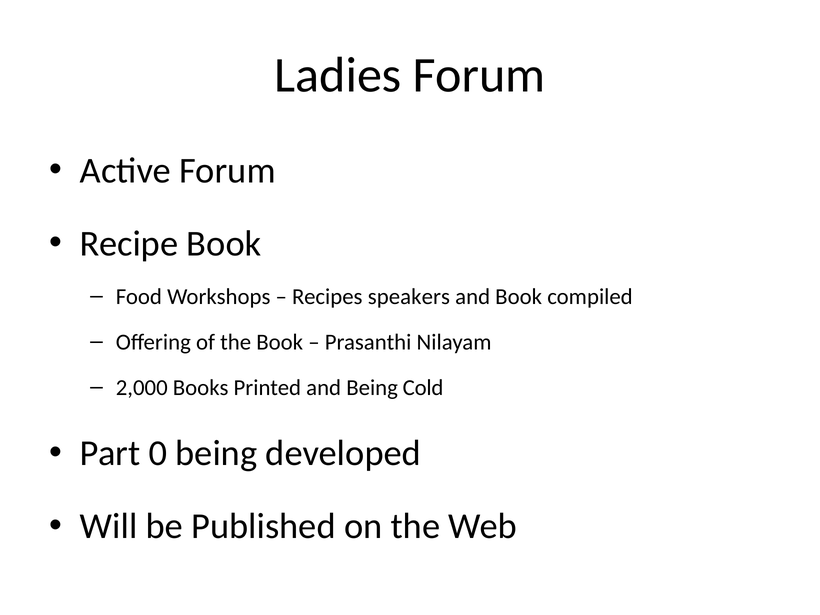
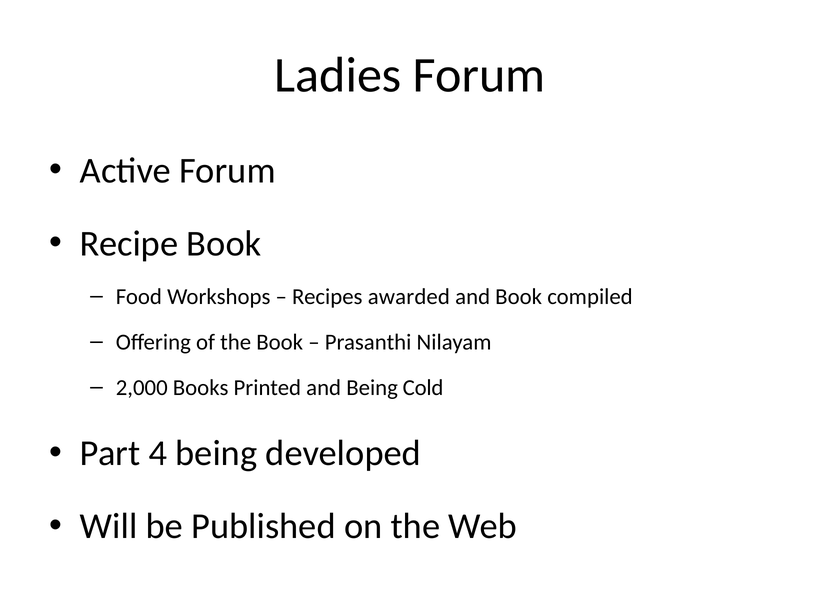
speakers: speakers -> awarded (409, 296)
0: 0 -> 4 (158, 453)
